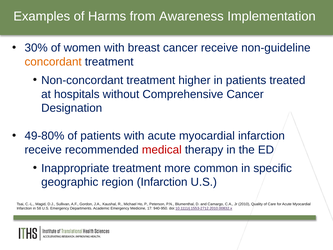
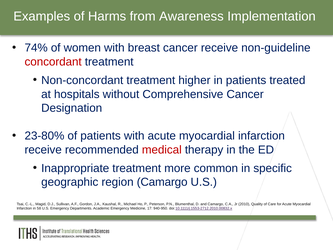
30%: 30% -> 74% (36, 48)
concordant colour: orange -> red (53, 62)
49-80%: 49-80% -> 23-80% (44, 136)
region Infarction: Infarction -> Camargo (162, 182)
